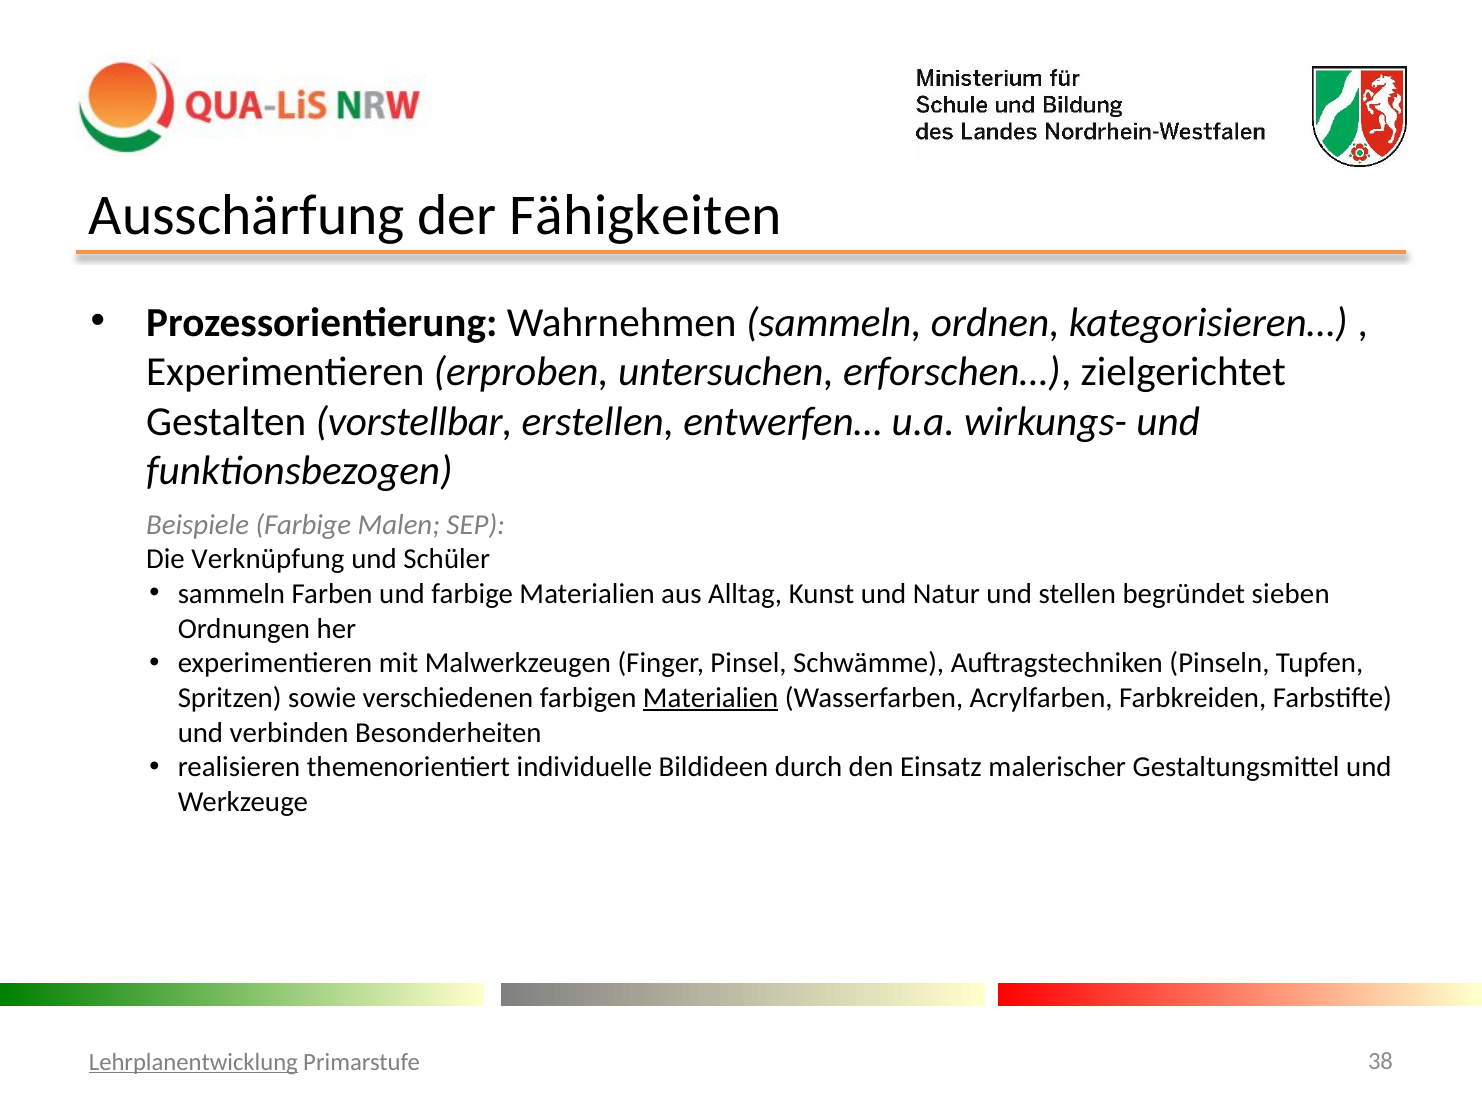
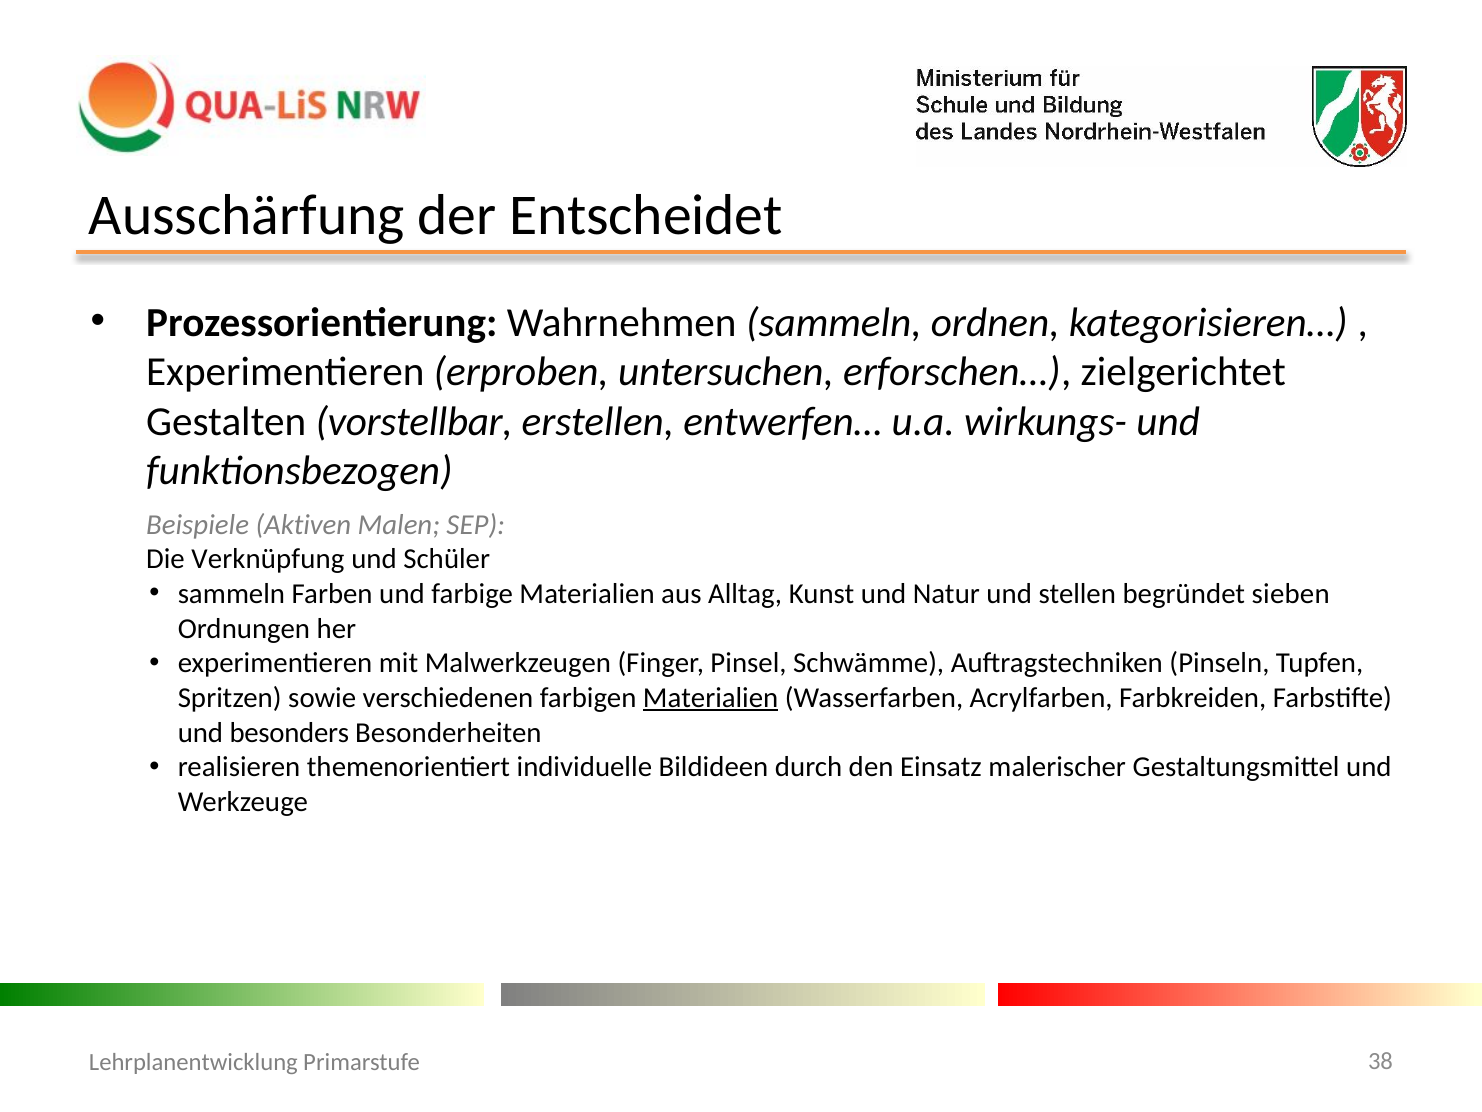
Fähigkeiten: Fähigkeiten -> Entscheidet (646, 215)
Beispiele Farbige: Farbige -> Aktiven (303, 524)
verbinden: verbinden -> besonders (289, 732)
Lehrplanentwicklung underline: present -> none (193, 1061)
